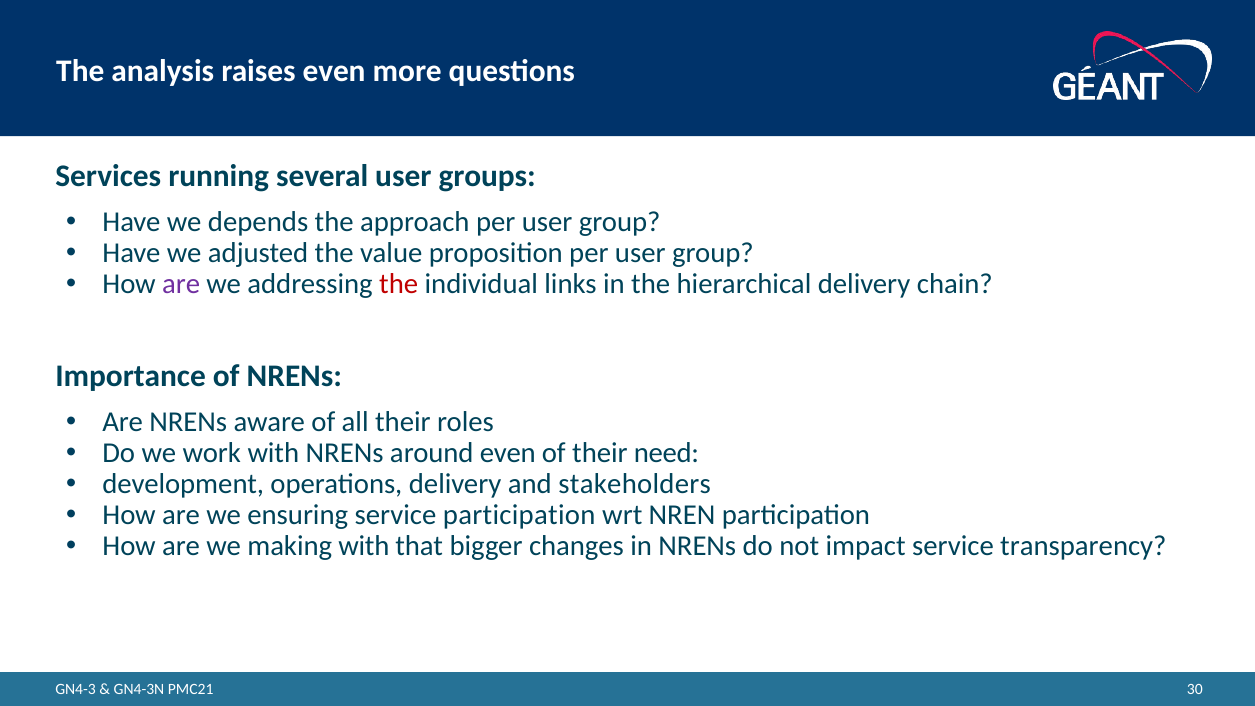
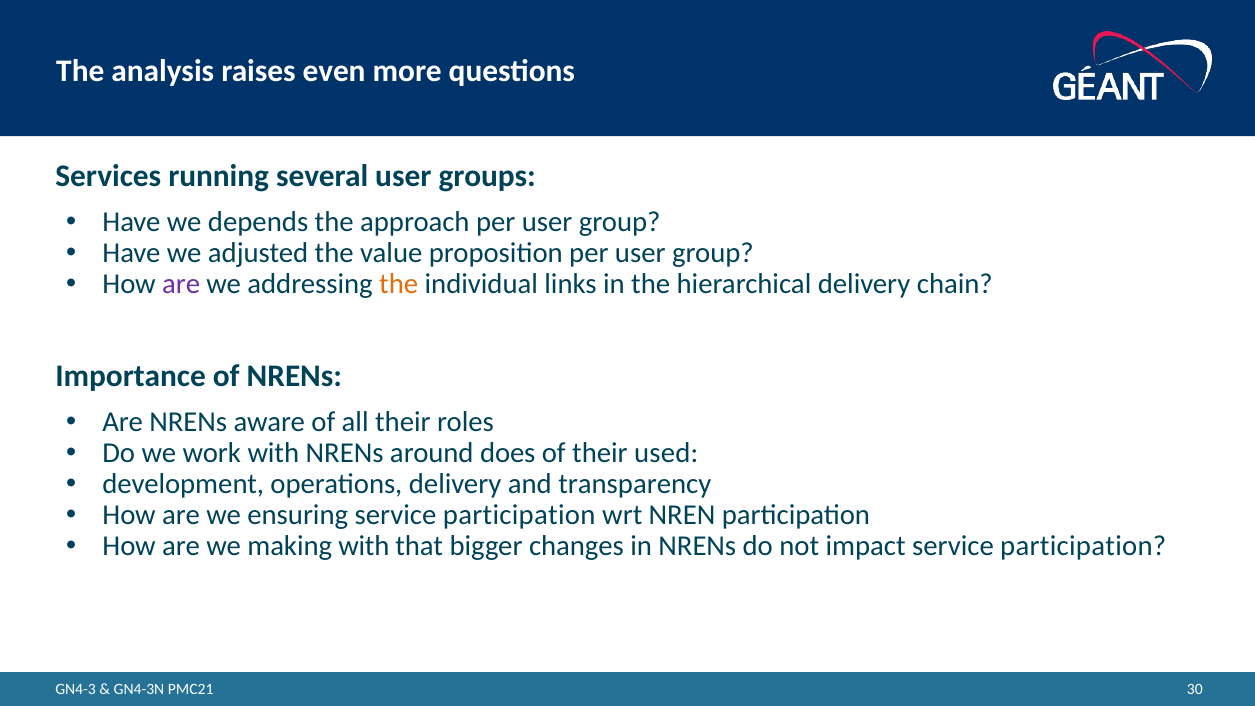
the colour: red -> orange (399, 284)
around even: even -> does (508, 453)
need: need -> used (666, 453)
stakeholders: stakeholders -> transparency (635, 484)
impact service transparency: transparency -> participation (1083, 546)
